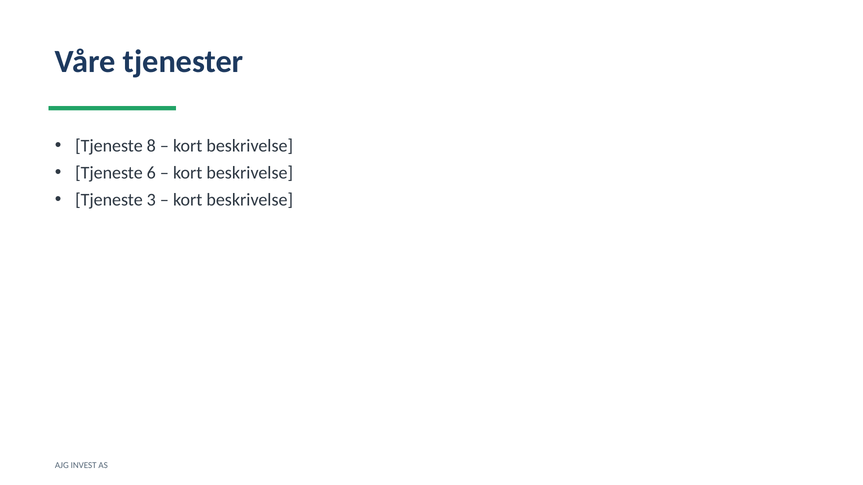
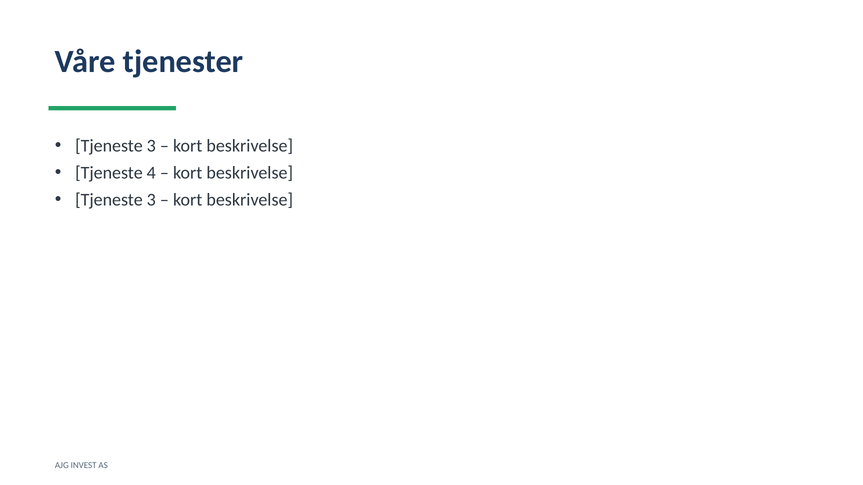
8: 8 -> 3 (151, 146)
6: 6 -> 4 (151, 173)
